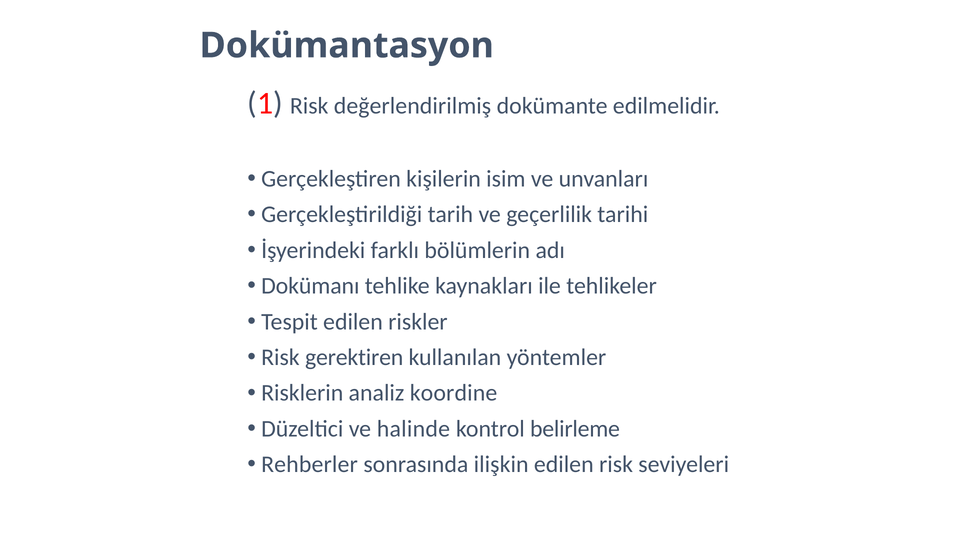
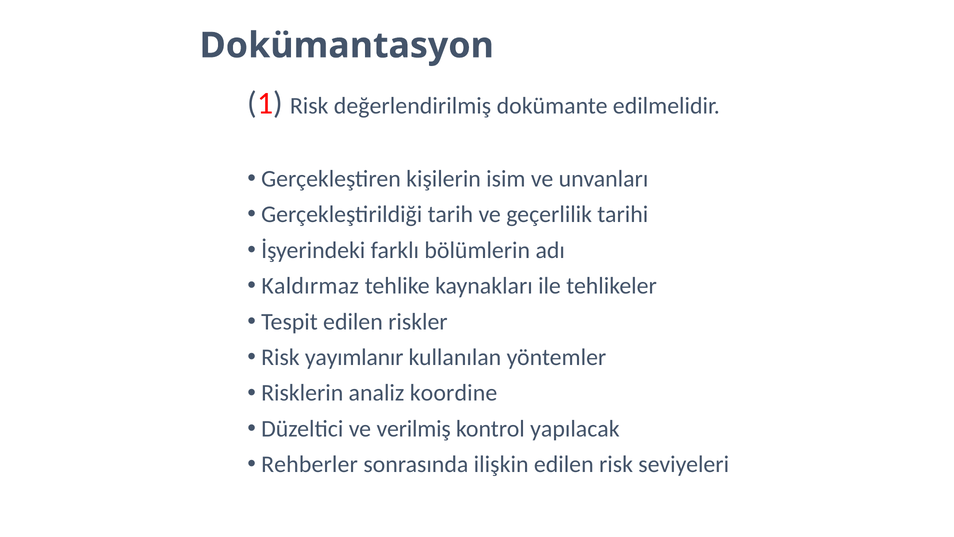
Dokümanı: Dokümanı -> Kaldırmaz (310, 286)
gerektiren: gerektiren -> yayımlanır (354, 357)
halinde: halinde -> verilmiş (414, 429)
belirleme: belirleme -> yapılacak (575, 429)
